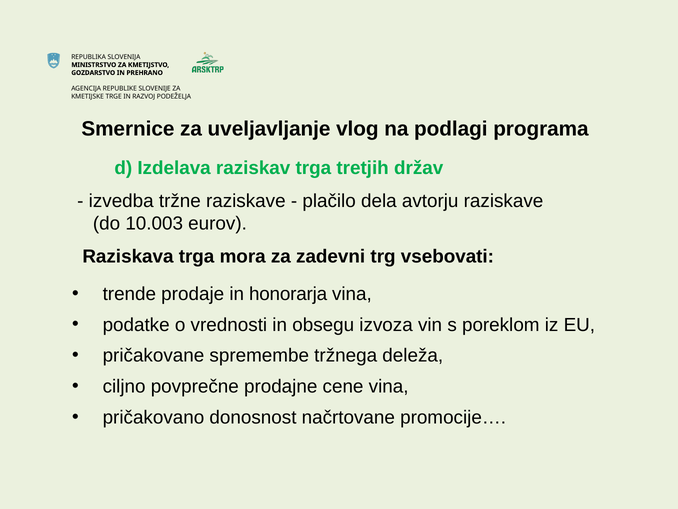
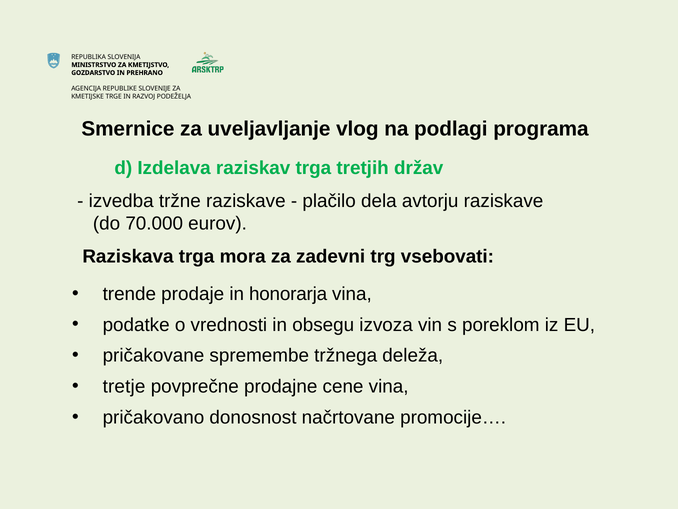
10.003: 10.003 -> 70.000 (154, 223)
ciljno: ciljno -> tretje (124, 386)
